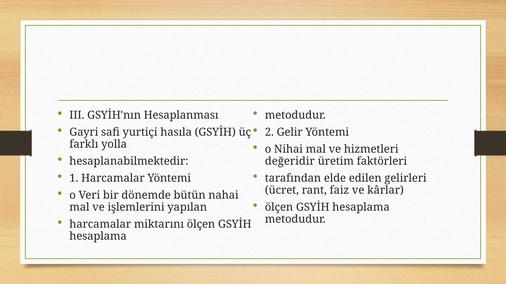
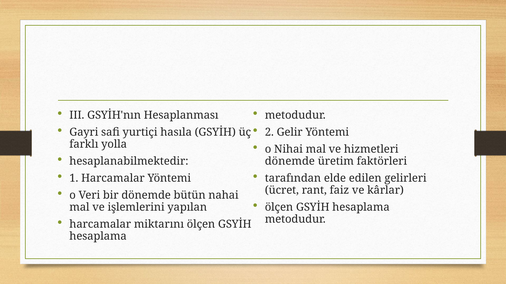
değeridir: değeridir -> dönemde (290, 162)
